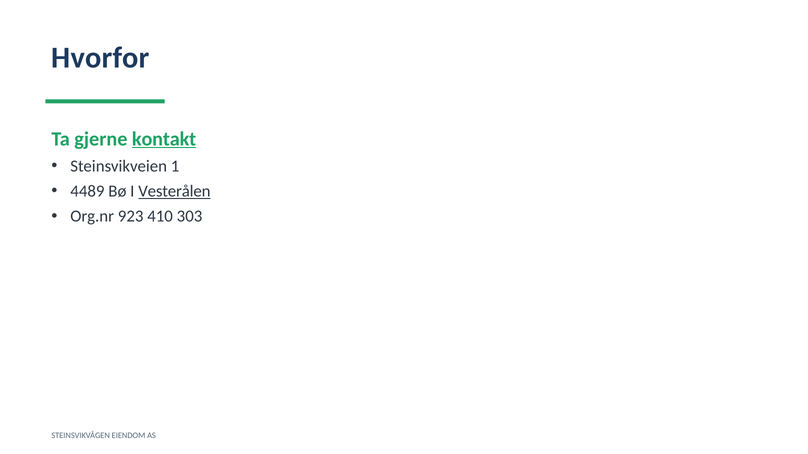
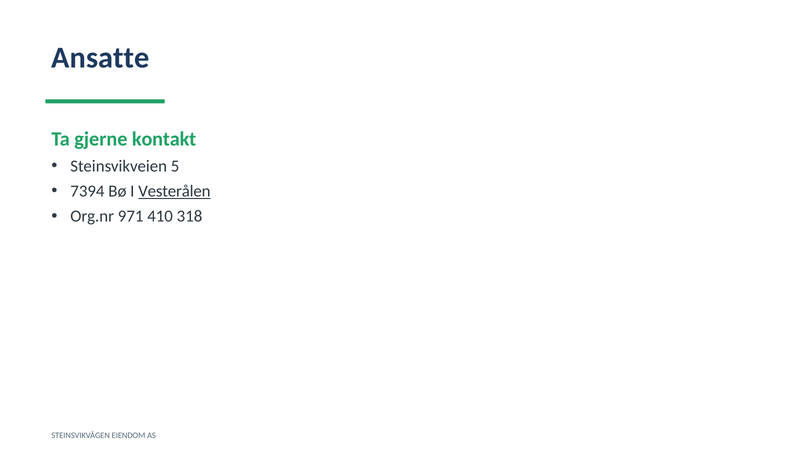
Hvorfor: Hvorfor -> Ansatte (101, 58)
kontakt underline: present -> none (164, 139)
1: 1 -> 5 (175, 166)
4489: 4489 -> 7394 (87, 191)
923: 923 -> 971 (131, 217)
303: 303 -> 318 (190, 217)
